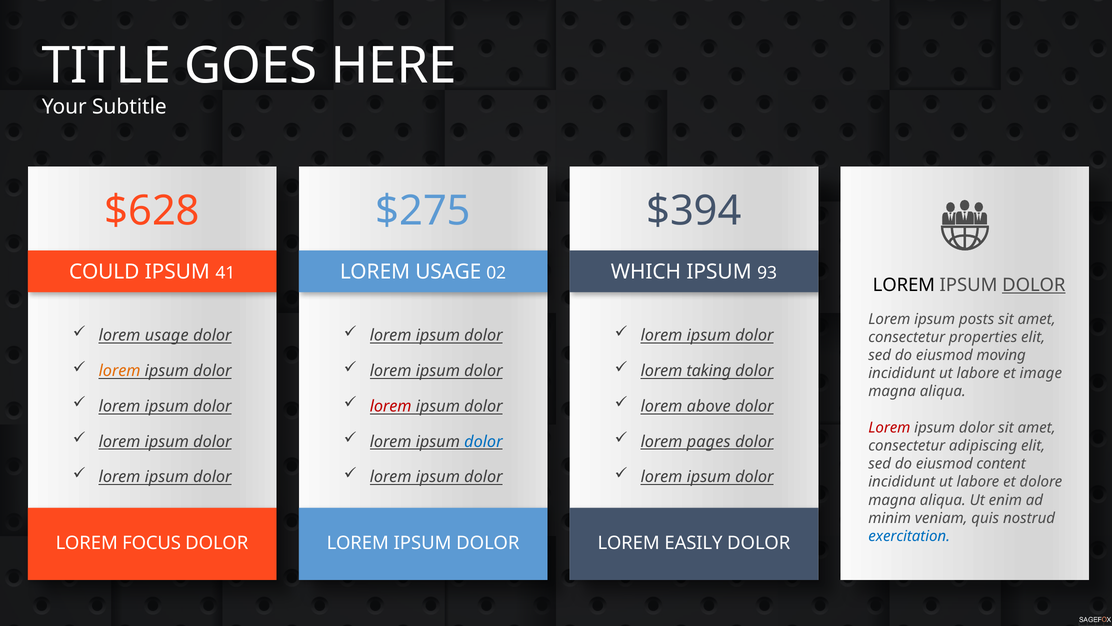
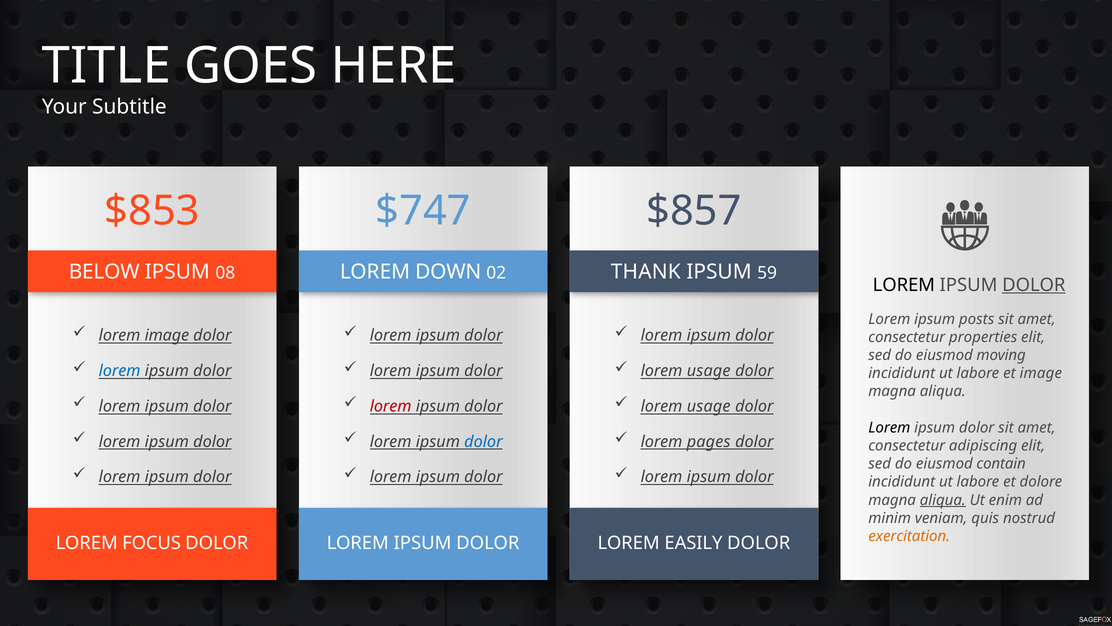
$628: $628 -> $853 (152, 211)
$275: $275 -> $747 (423, 211)
$394: $394 -> $857 (694, 211)
COULD: COULD -> BELOW (104, 272)
41: 41 -> 08 (225, 273)
USAGE: USAGE -> DOWN (448, 272)
WHICH: WHICH -> THANK (646, 272)
93: 93 -> 59 (767, 273)
usage: usage -> image (167, 335)
lorem colour: orange -> blue (120, 371)
taking: taking -> usage (709, 371)
above: above -> usage (709, 406)
Lorem colour: red -> black (889, 427)
content: content -> contain (1001, 464)
aliqua underline: none -> present (943, 500)
exercitation colour: blue -> orange (909, 536)
